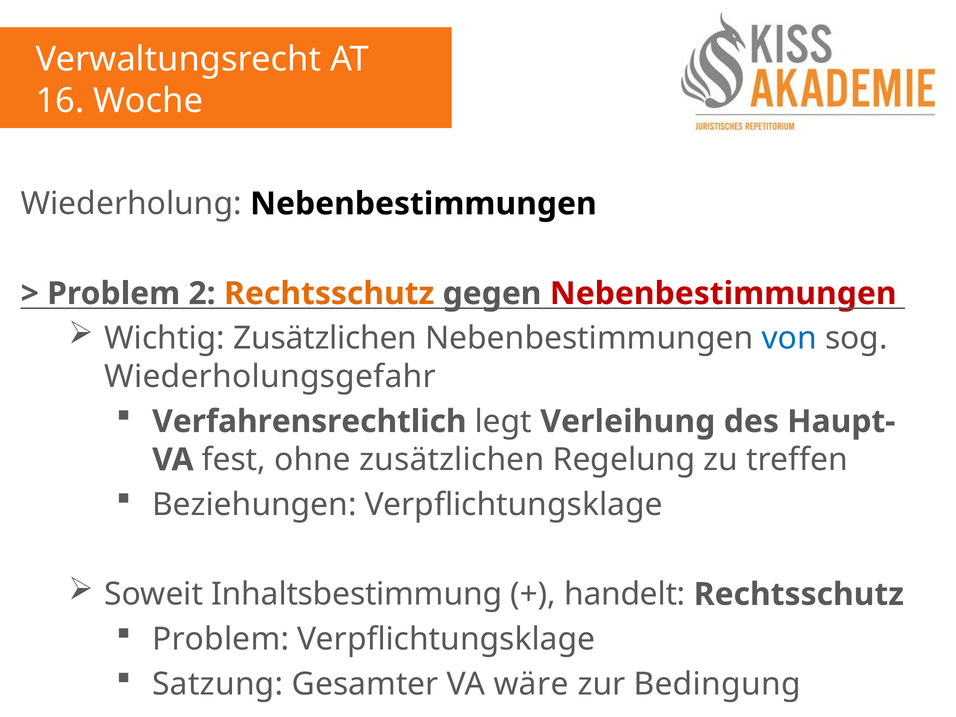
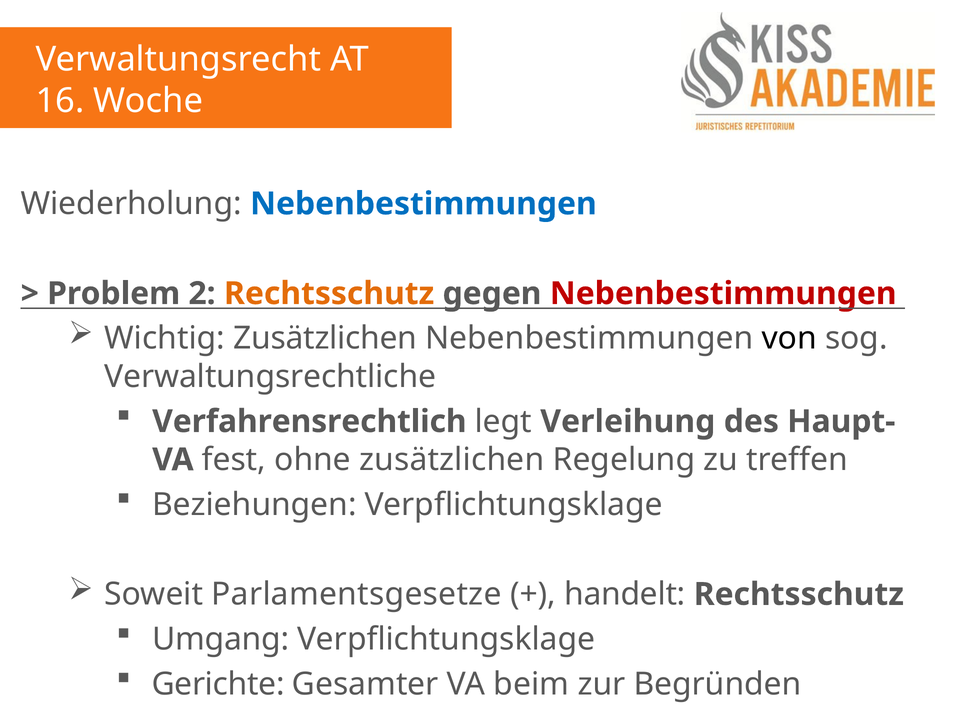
Nebenbestimmungen colour: black -> blue (423, 204)
von colour: blue -> black (789, 338)
Wiederholungsgefahr: Wiederholungsgefahr -> Verwaltungsrechtliche (270, 377)
Inhaltsbestimmung: Inhaltsbestimmung -> Parlamentsgesetze (357, 594)
Problem: Problem -> Umgang (221, 639)
Satzung: Satzung -> Gerichte (218, 684)
wäre: wäre -> beim (531, 684)
Bedingung: Bedingung -> Begründen (718, 684)
